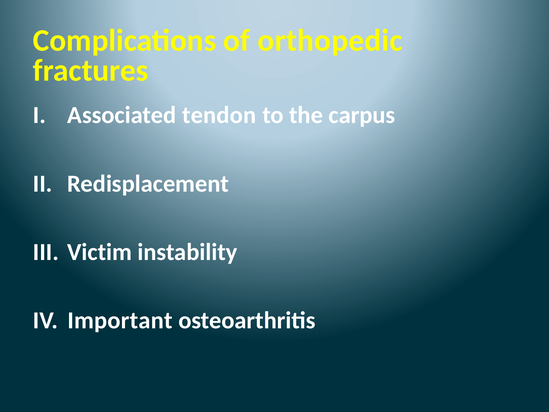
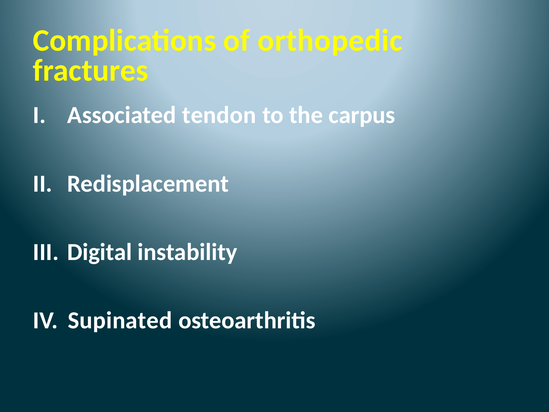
Victim: Victim -> Digital (100, 252)
Important: Important -> Supinated (120, 320)
